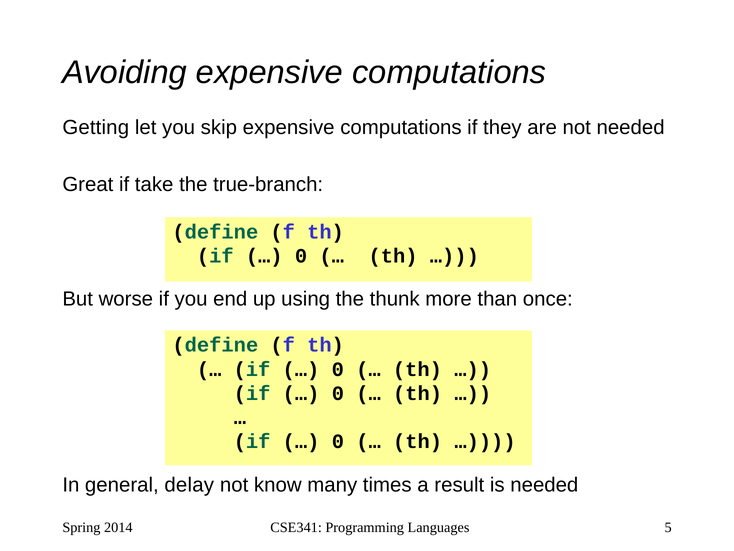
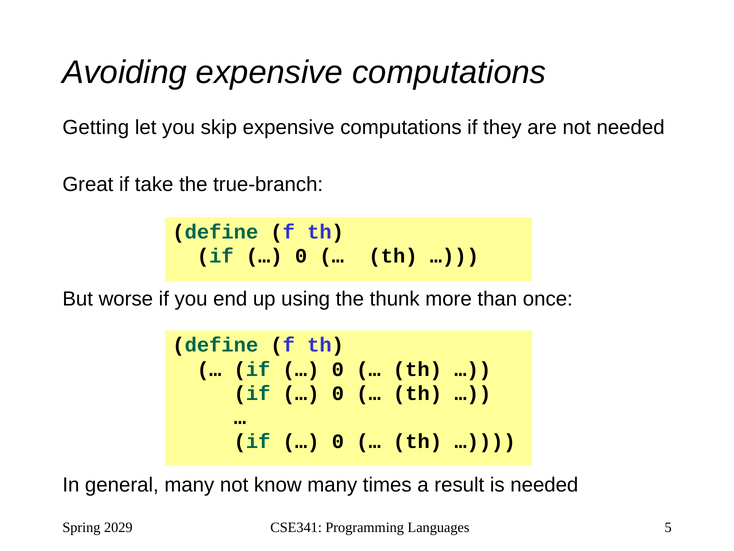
general delay: delay -> many (189, 484)
2014: 2014 -> 2029 (118, 527)
